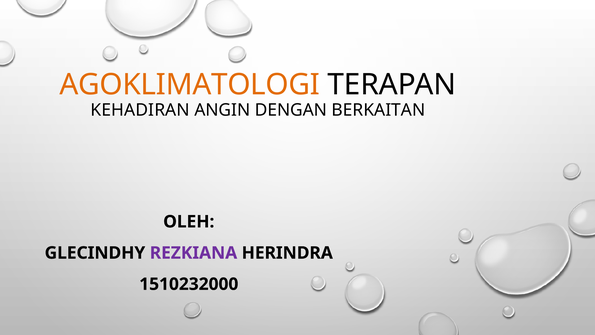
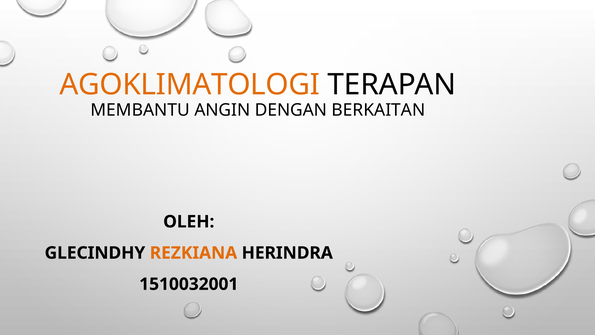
KEHADIRAN: KEHADIRAN -> MEMBANTU (140, 110)
REZKIANA colour: purple -> orange (193, 253)
1510232000: 1510232000 -> 1510032001 (189, 284)
